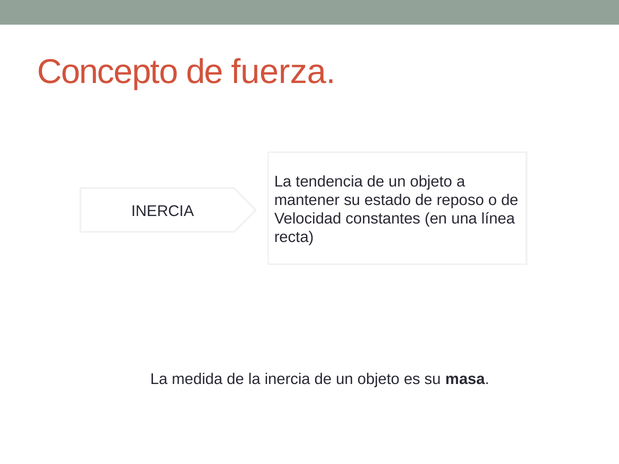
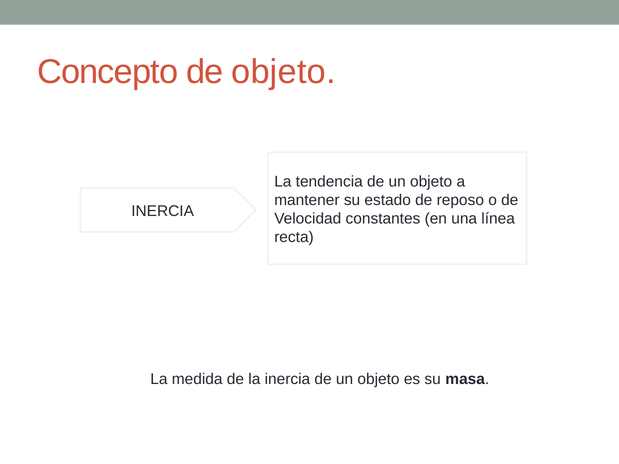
de fuerza: fuerza -> objeto (283, 72)
